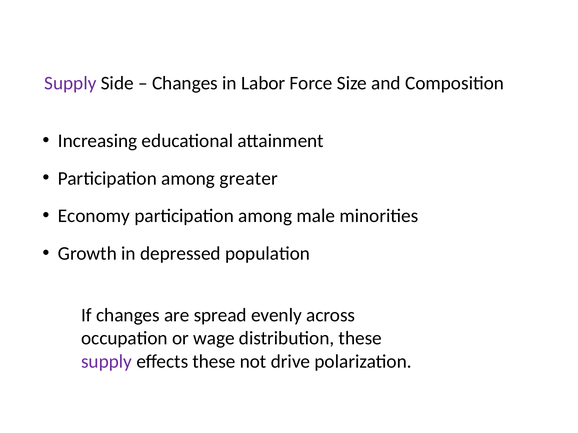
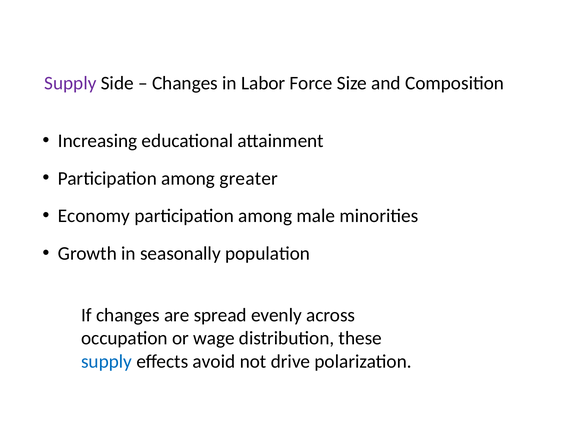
depressed: depressed -> seasonally (180, 254)
supply colour: purple -> blue (107, 362)
effects these: these -> avoid (214, 362)
